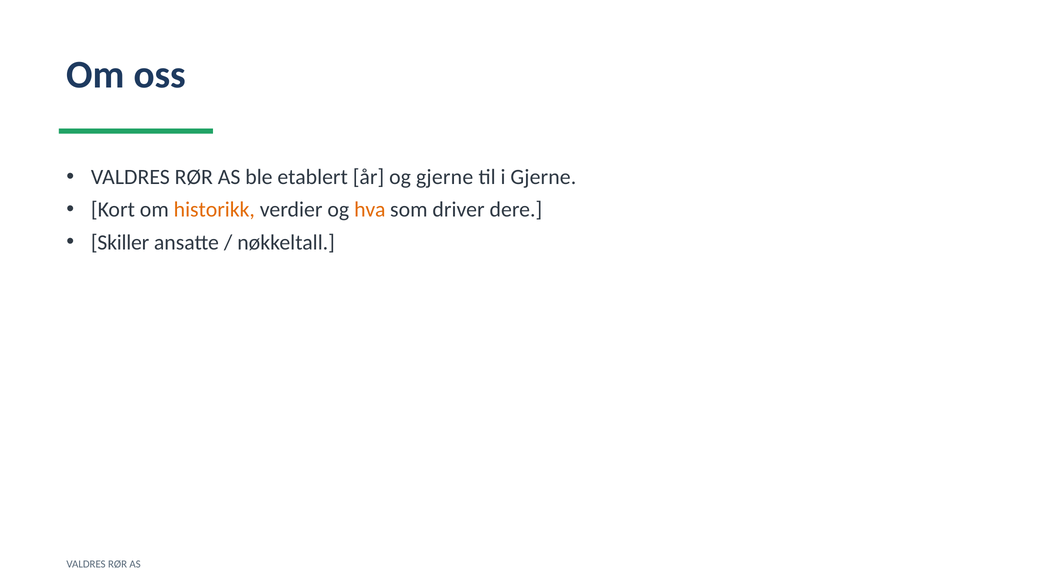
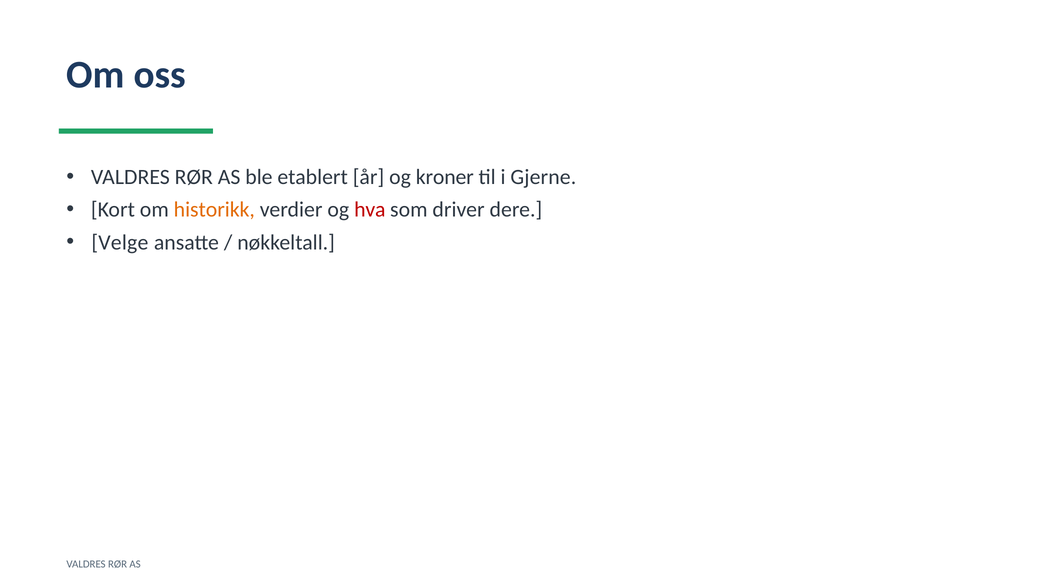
og gjerne: gjerne -> kroner (445, 177)
hva colour: orange -> red (370, 210)
Skiller: Skiller -> Velge (120, 242)
